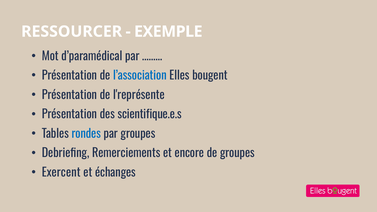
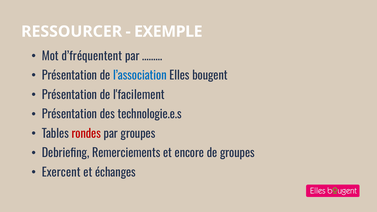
d’paramédical: d’paramédical -> d’fréquentent (92, 56)
l'représente: l'représente -> l'facilement (139, 95)
scientifique.e.s: scientifique.e.s -> technologie.e.s (150, 114)
rondes colour: blue -> red (86, 134)
